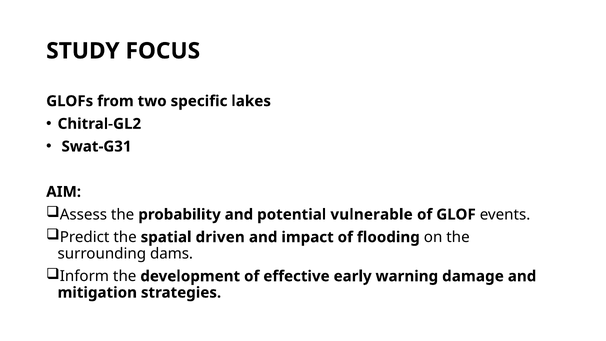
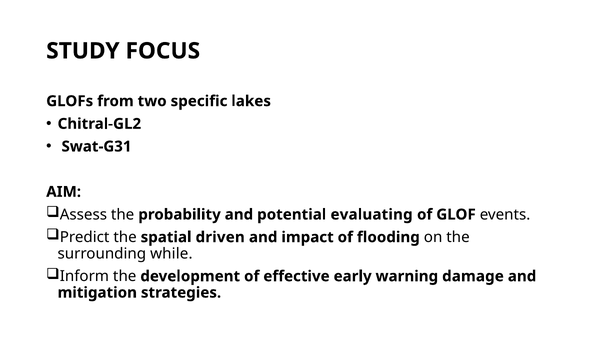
vulnerable: vulnerable -> evaluating (372, 214)
dams: dams -> while (171, 253)
